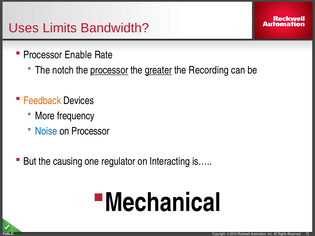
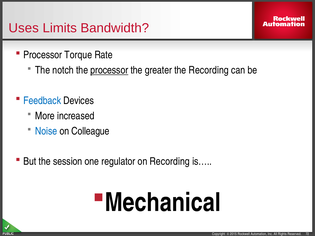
Enable: Enable -> Torque (78, 55)
greater underline: present -> none (158, 70)
Feedback colour: orange -> blue (42, 101)
frequency: frequency -> increased (76, 116)
on Processor: Processor -> Colleague (90, 131)
causing: causing -> session (68, 162)
on Interacting: Interacting -> Recording (170, 162)
